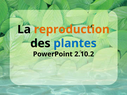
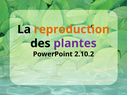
plantes colour: blue -> purple (75, 43)
